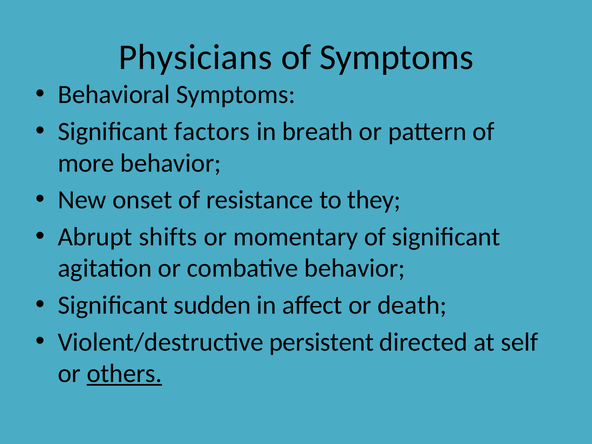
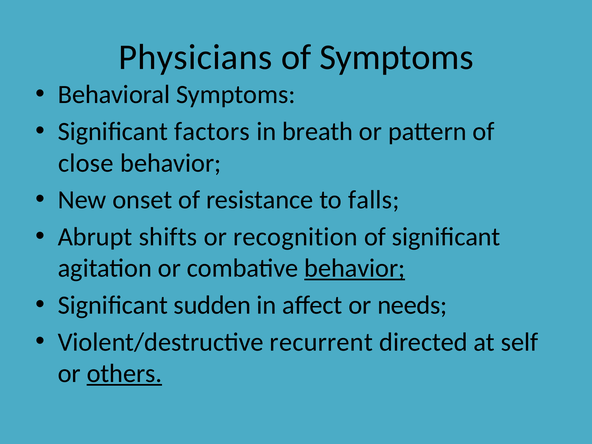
more: more -> close (86, 163)
they: they -> falls (374, 200)
momentary: momentary -> recognition (295, 237)
behavior underline: none -> present (355, 268)
death: death -> needs (412, 305)
persistent: persistent -> recurrent (321, 342)
